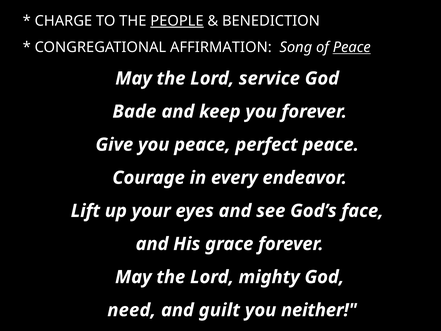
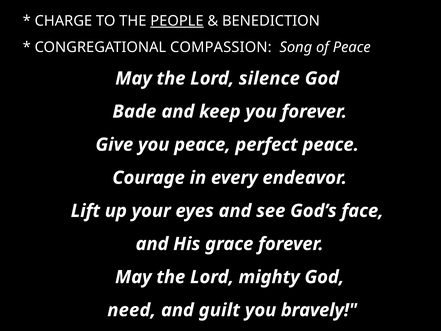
AFFIRMATION: AFFIRMATION -> COMPASSION (221, 47)
Peace underline: present -> none (352, 47)
service: service -> silence (269, 78)
neither: neither -> bravely (319, 310)
